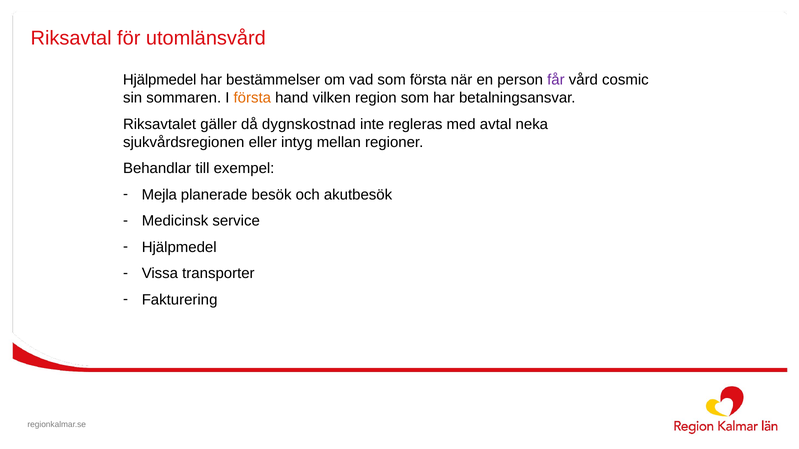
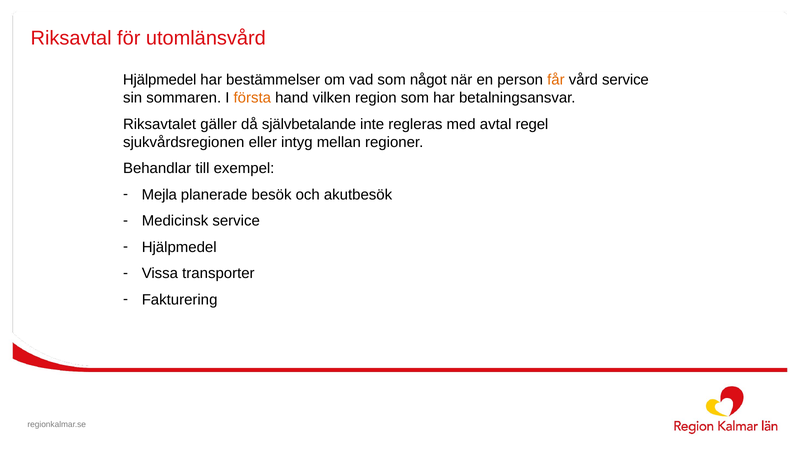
som första: första -> något (428, 80)
får colour: purple -> orange (556, 80)
vård cosmic: cosmic -> service (625, 80)
dygnskostnad: dygnskostnad -> självbetalande (309, 124)
neka: neka -> regel (532, 124)
